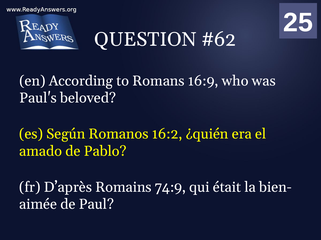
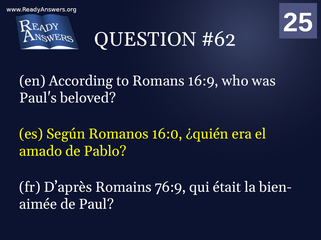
16:2: 16:2 -> 16:0 (167, 134)
74:9: 74:9 -> 76:9 (170, 188)
